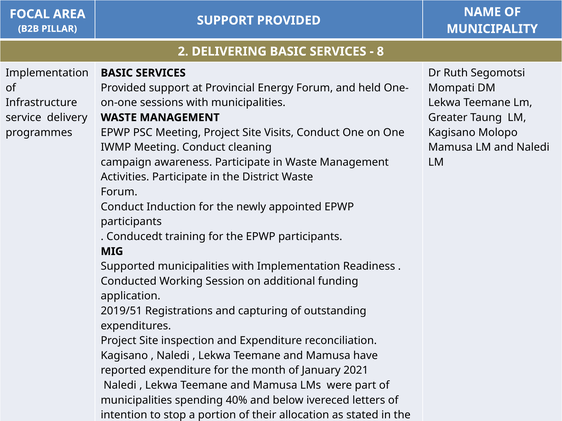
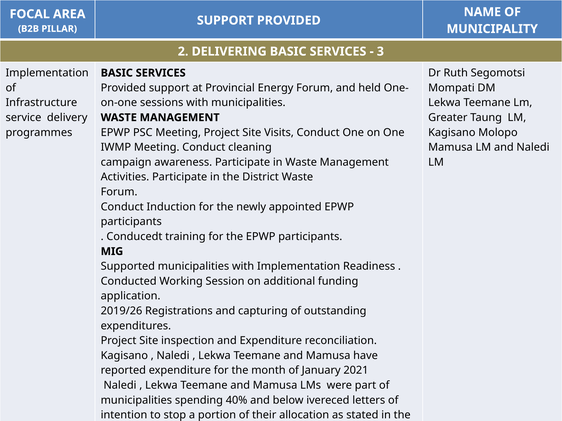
8: 8 -> 3 (380, 52)
2019/51: 2019/51 -> 2019/26 (122, 311)
